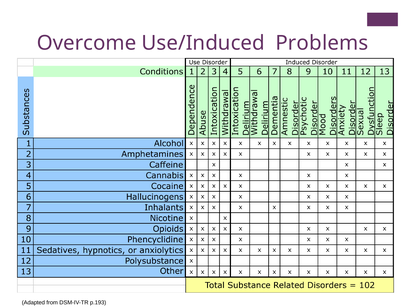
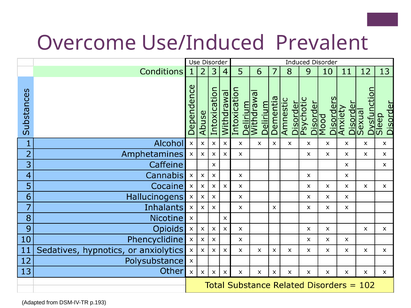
Problems: Problems -> Prevalent (322, 43)
